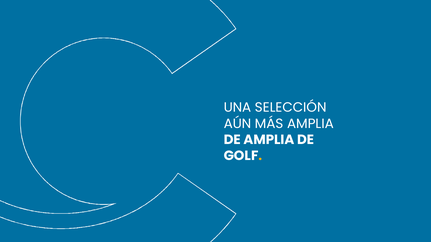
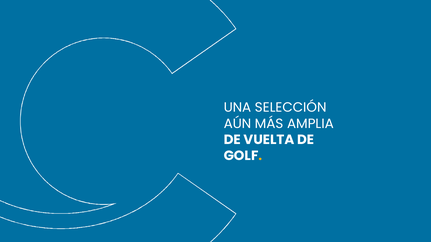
DE AMPLIA: AMPLIA -> VUELTA (269, 140)
